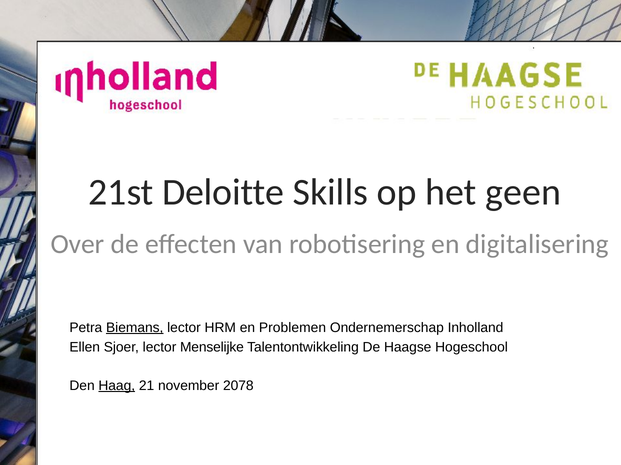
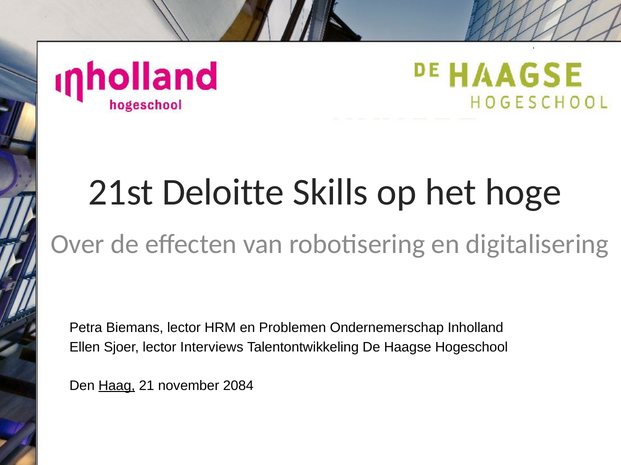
geen: geen -> hoge (523, 193)
Biemans underline: present -> none (135, 328)
Menselijke: Menselijke -> Interviews (212, 348)
2078: 2078 -> 2084 (238, 386)
